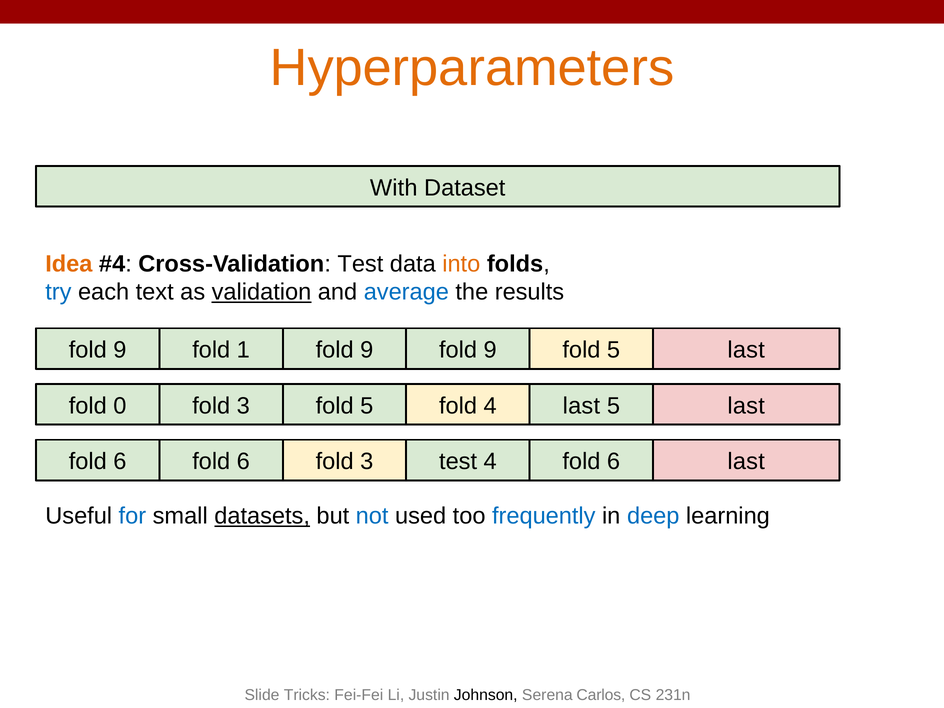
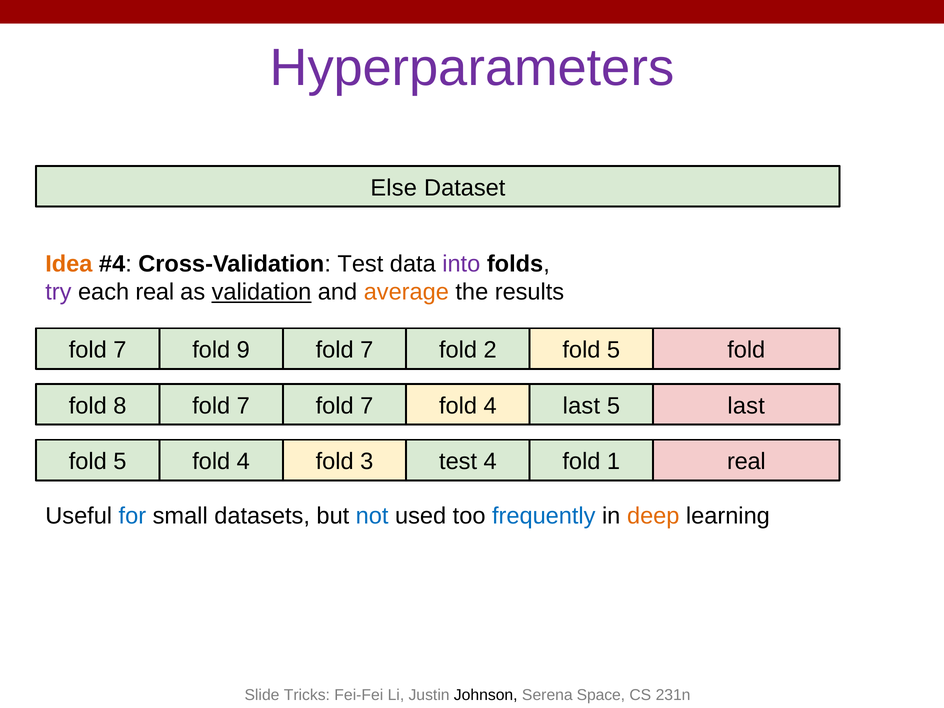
Hyperparameters colour: orange -> purple (472, 68)
With: With -> Else (394, 188)
into colour: orange -> purple (461, 264)
try colour: blue -> purple (58, 292)
each text: text -> real (155, 292)
average colour: blue -> orange (406, 292)
9: 9 -> 7 (120, 350)
1: 1 -> 9 (243, 350)
9: 9 -> 7 (367, 350)
9: 9 -> 2 (490, 350)
last: last -> fold (746, 350)
0: 0 -> 8 (120, 406)
3: 3 -> 7 (243, 406)
5: 5 -> 7 (367, 406)
6: 6 -> 5 (120, 462)
6: 6 -> 4 (243, 462)
4 fold 6: 6 -> 1 (614, 462)
last: last -> real (746, 462)
datasets underline: present -> none (262, 516)
deep colour: blue -> orange (653, 516)
Carlos: Carlos -> Space (601, 695)
